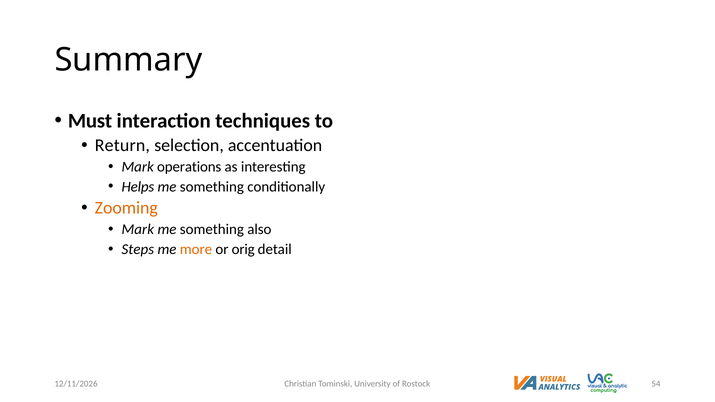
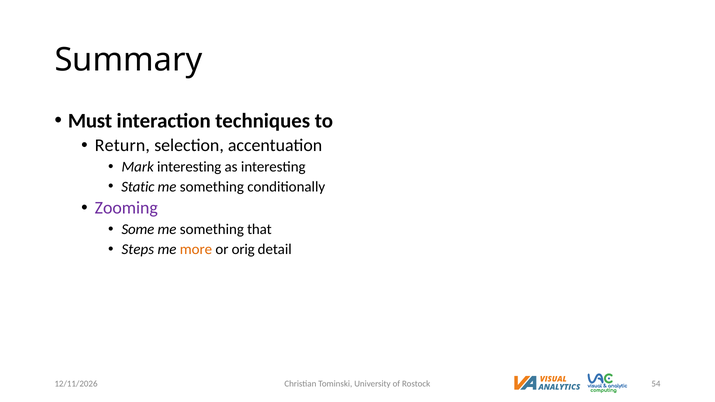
Mark operations: operations -> interesting (189, 167)
Helps: Helps -> Static (138, 187)
Zooming colour: orange -> purple (126, 208)
Mark: Mark -> Some (138, 230)
also: also -> that (259, 230)
